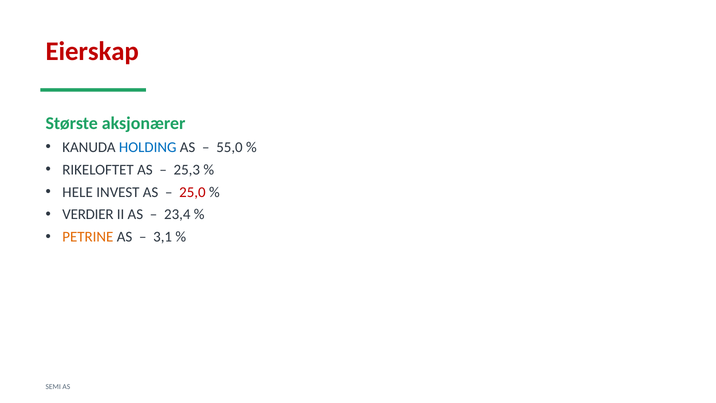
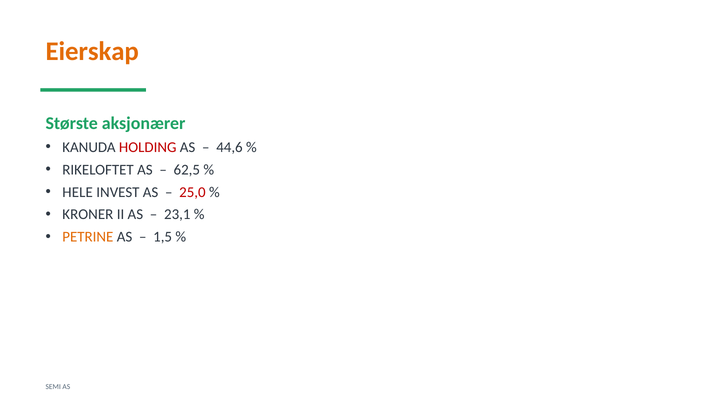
Eierskap colour: red -> orange (92, 51)
HOLDING colour: blue -> red (148, 147)
55,0: 55,0 -> 44,6 (229, 147)
25,3: 25,3 -> 62,5 (187, 170)
VERDIER: VERDIER -> KRONER (88, 214)
23,4: 23,4 -> 23,1 (177, 214)
3,1: 3,1 -> 1,5 (163, 237)
